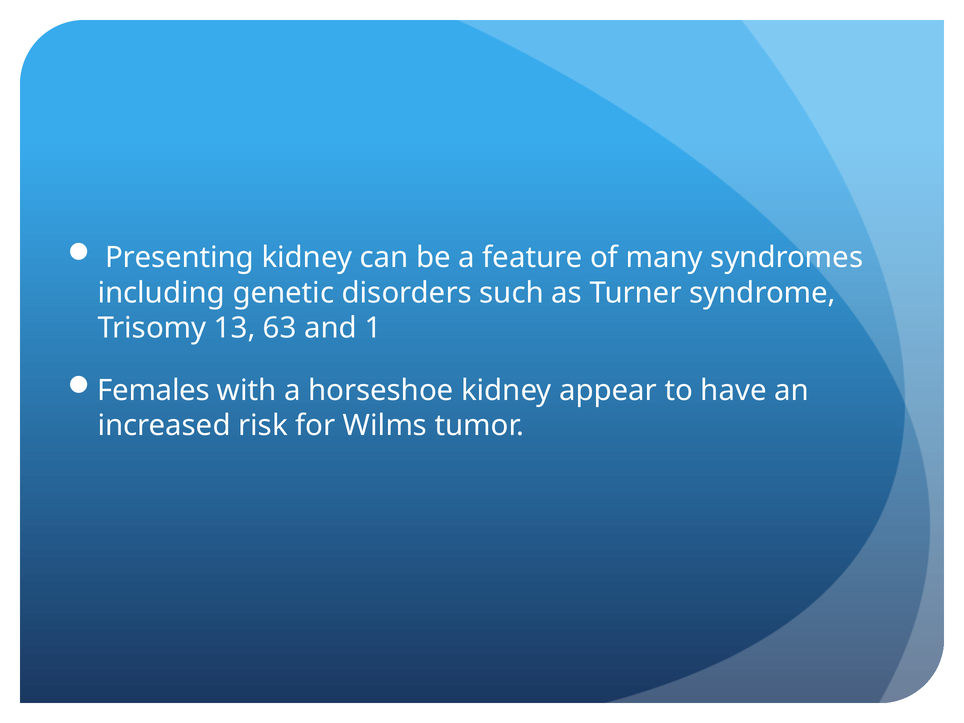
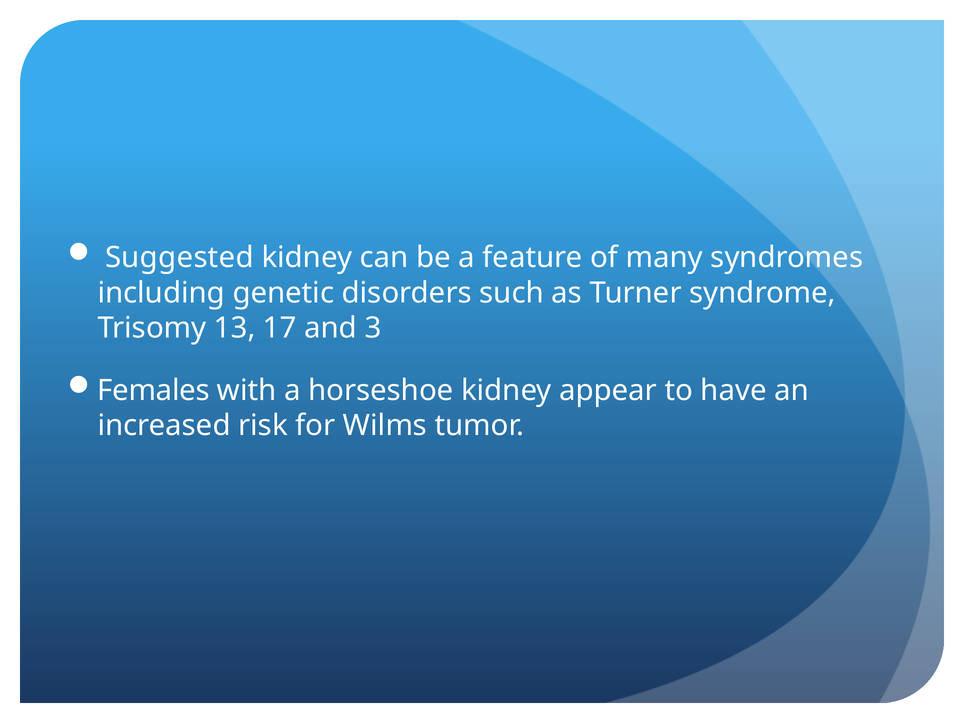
Presenting: Presenting -> Suggested (179, 258)
63: 63 -> 17 (280, 328)
1: 1 -> 3 (373, 328)
